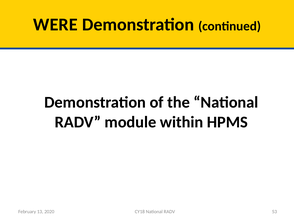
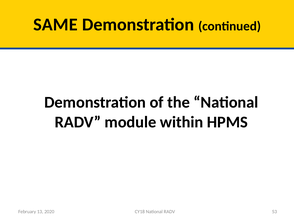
WERE: WERE -> SAME (55, 24)
